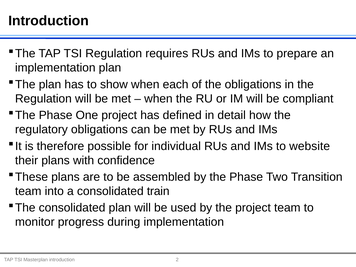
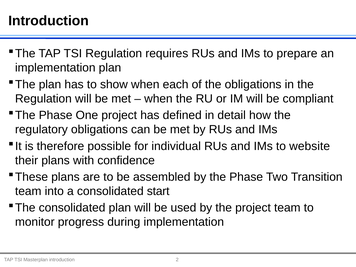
train: train -> start (158, 191)
